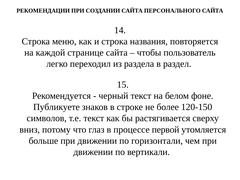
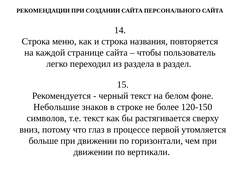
Публикуете: Публикуете -> Небольшие (56, 107)
